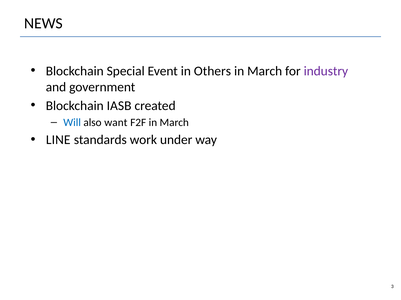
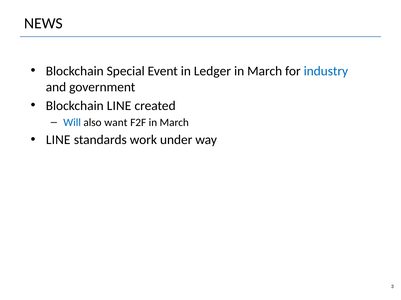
Others: Others -> Ledger (212, 71)
industry colour: purple -> blue (326, 71)
Blockchain IASB: IASB -> LINE (119, 106)
